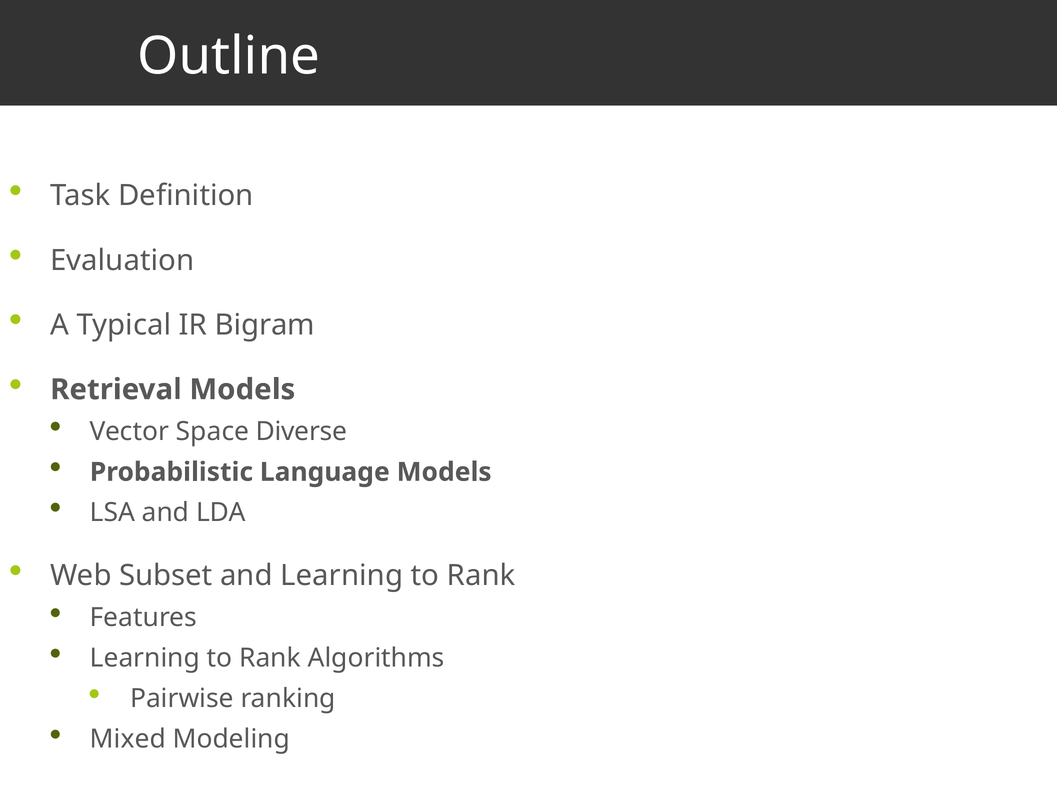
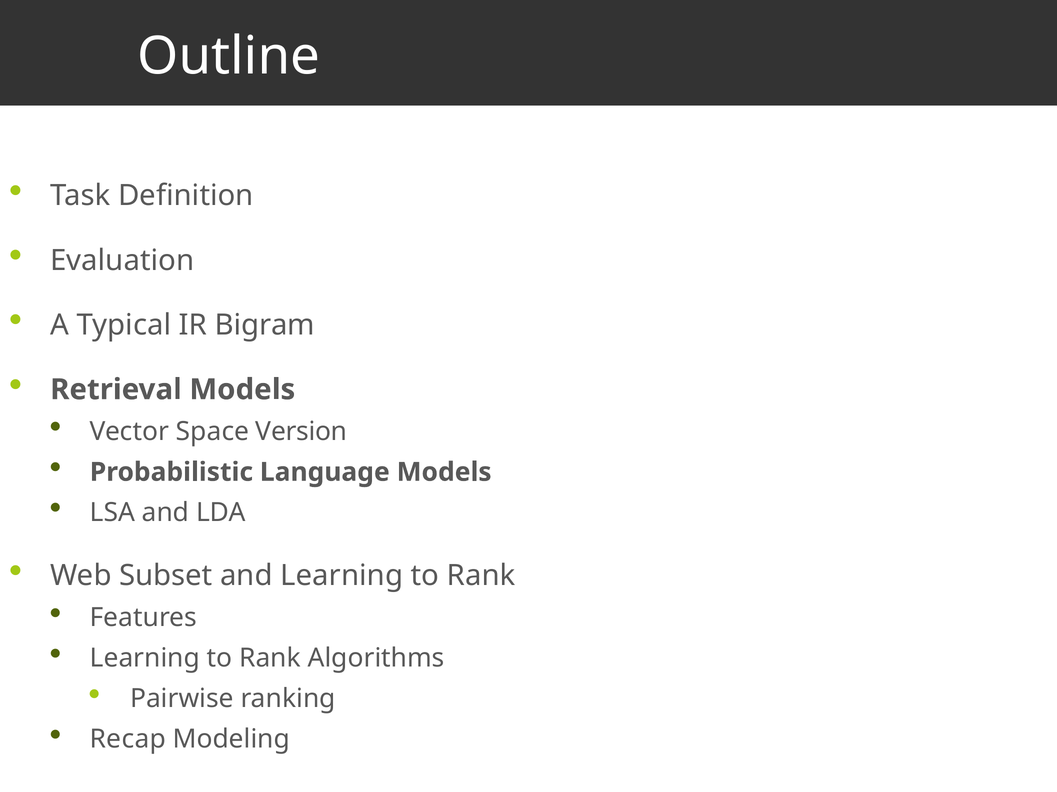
Diverse: Diverse -> Version (301, 432)
Mixed: Mixed -> Recap (128, 740)
